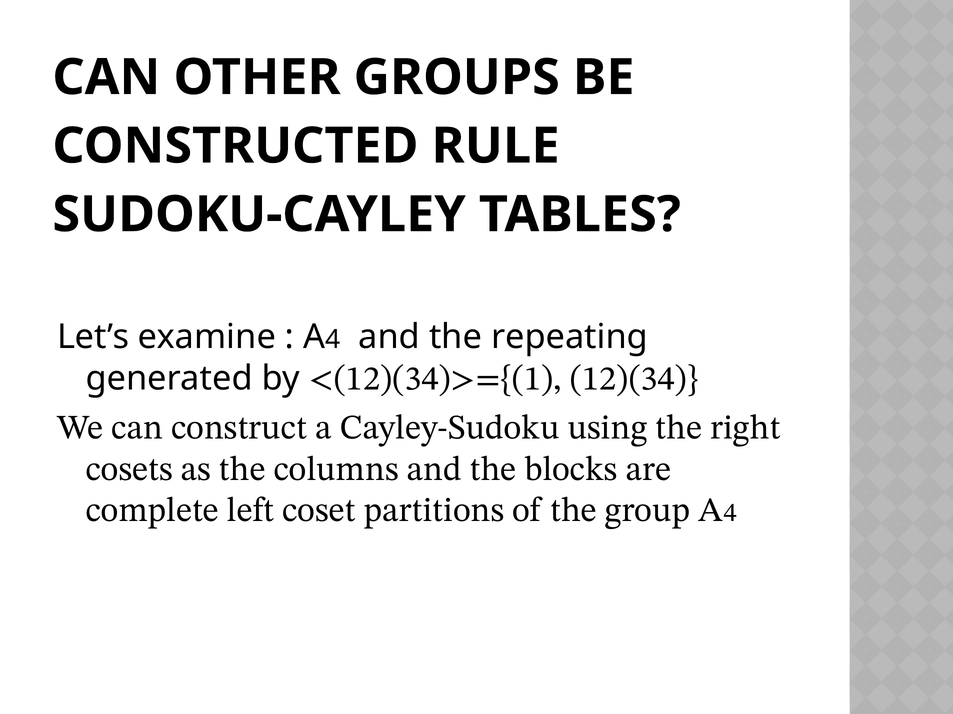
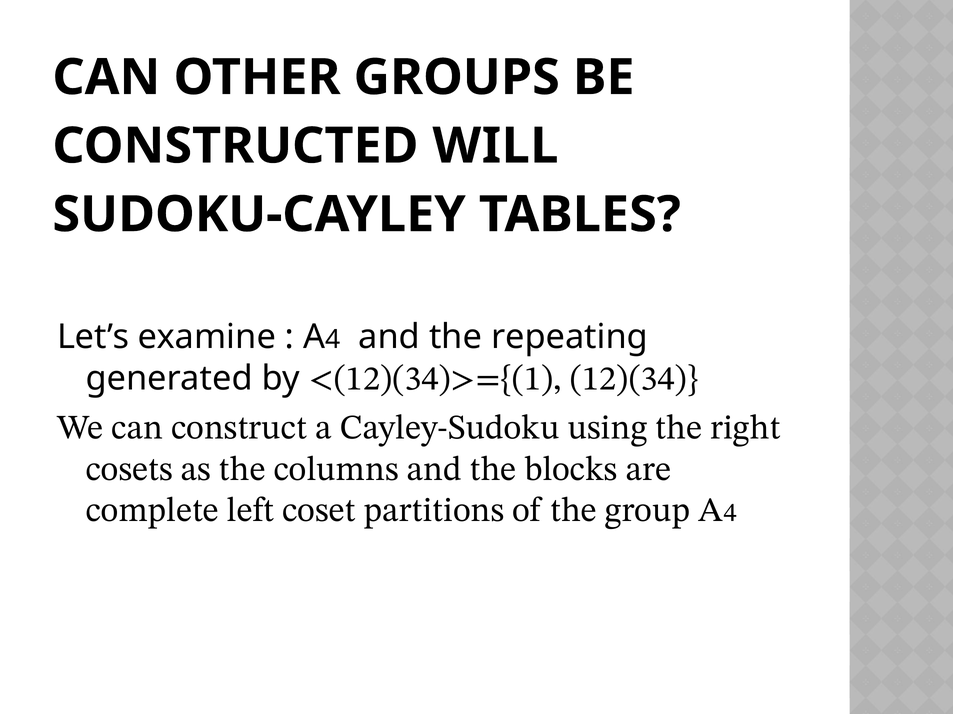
RULE: RULE -> WILL (495, 146)
